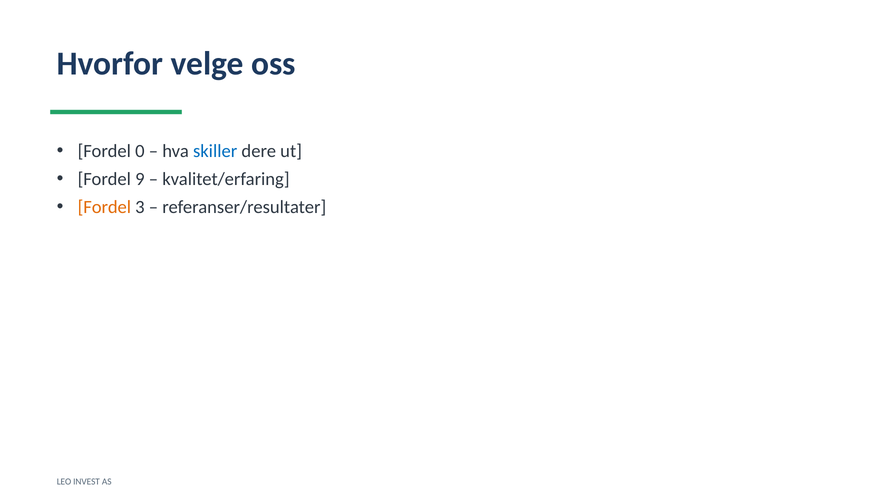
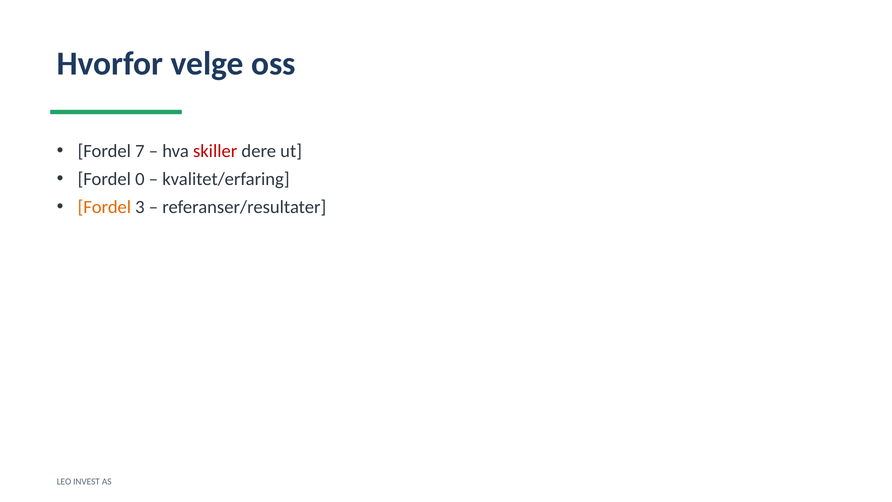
0: 0 -> 7 (140, 151)
skiller colour: blue -> red (215, 151)
9: 9 -> 0 (140, 179)
